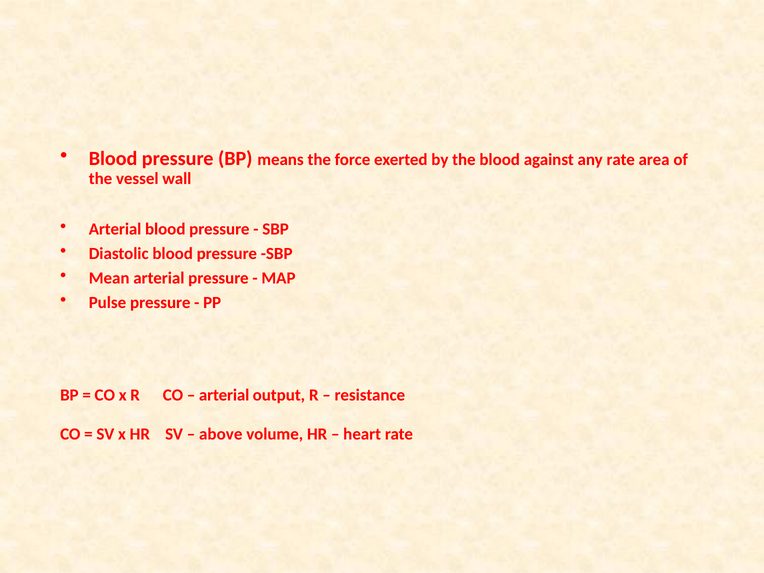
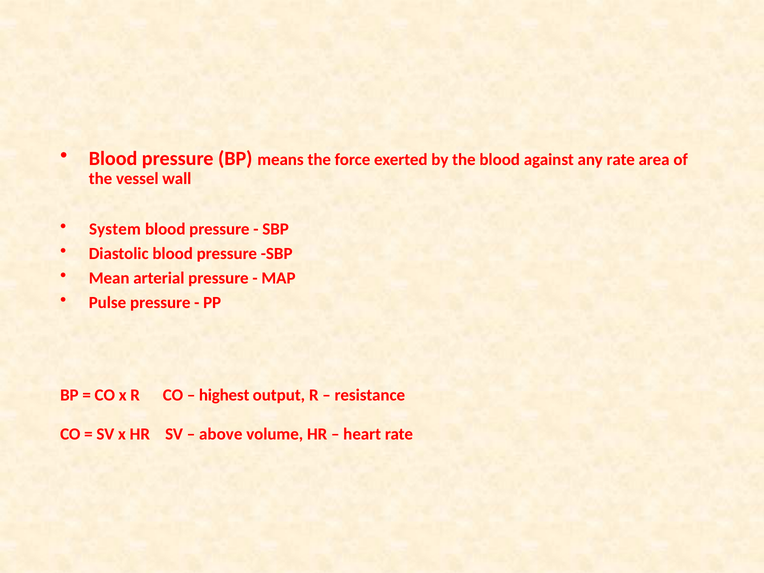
Arterial: Arterial -> System (115, 229)
arterial: arterial -> highest (224, 395)
